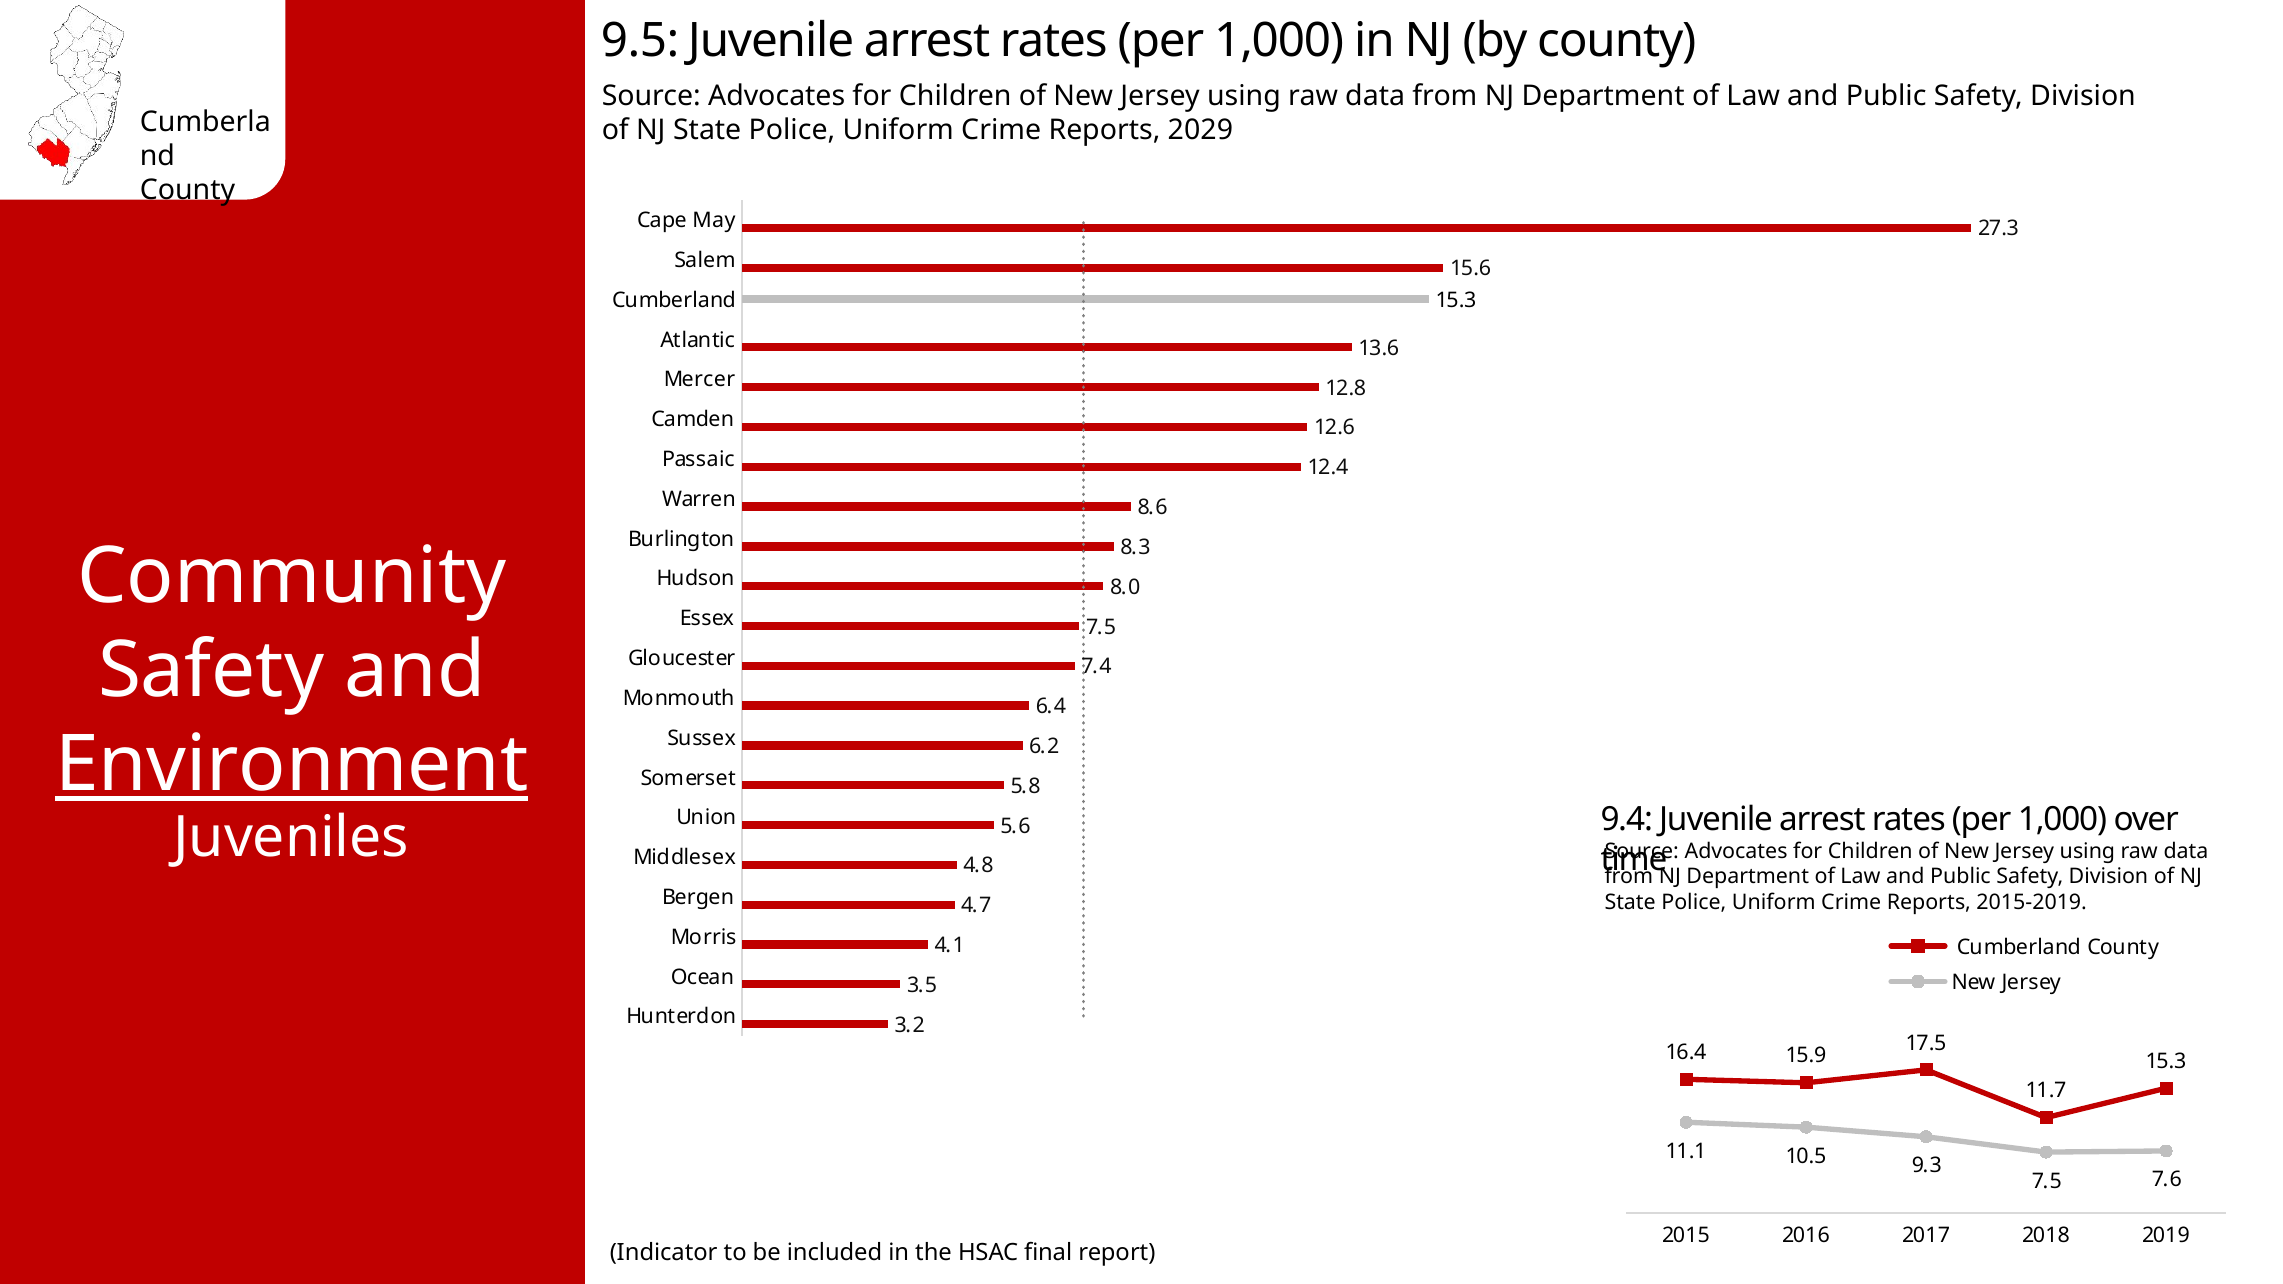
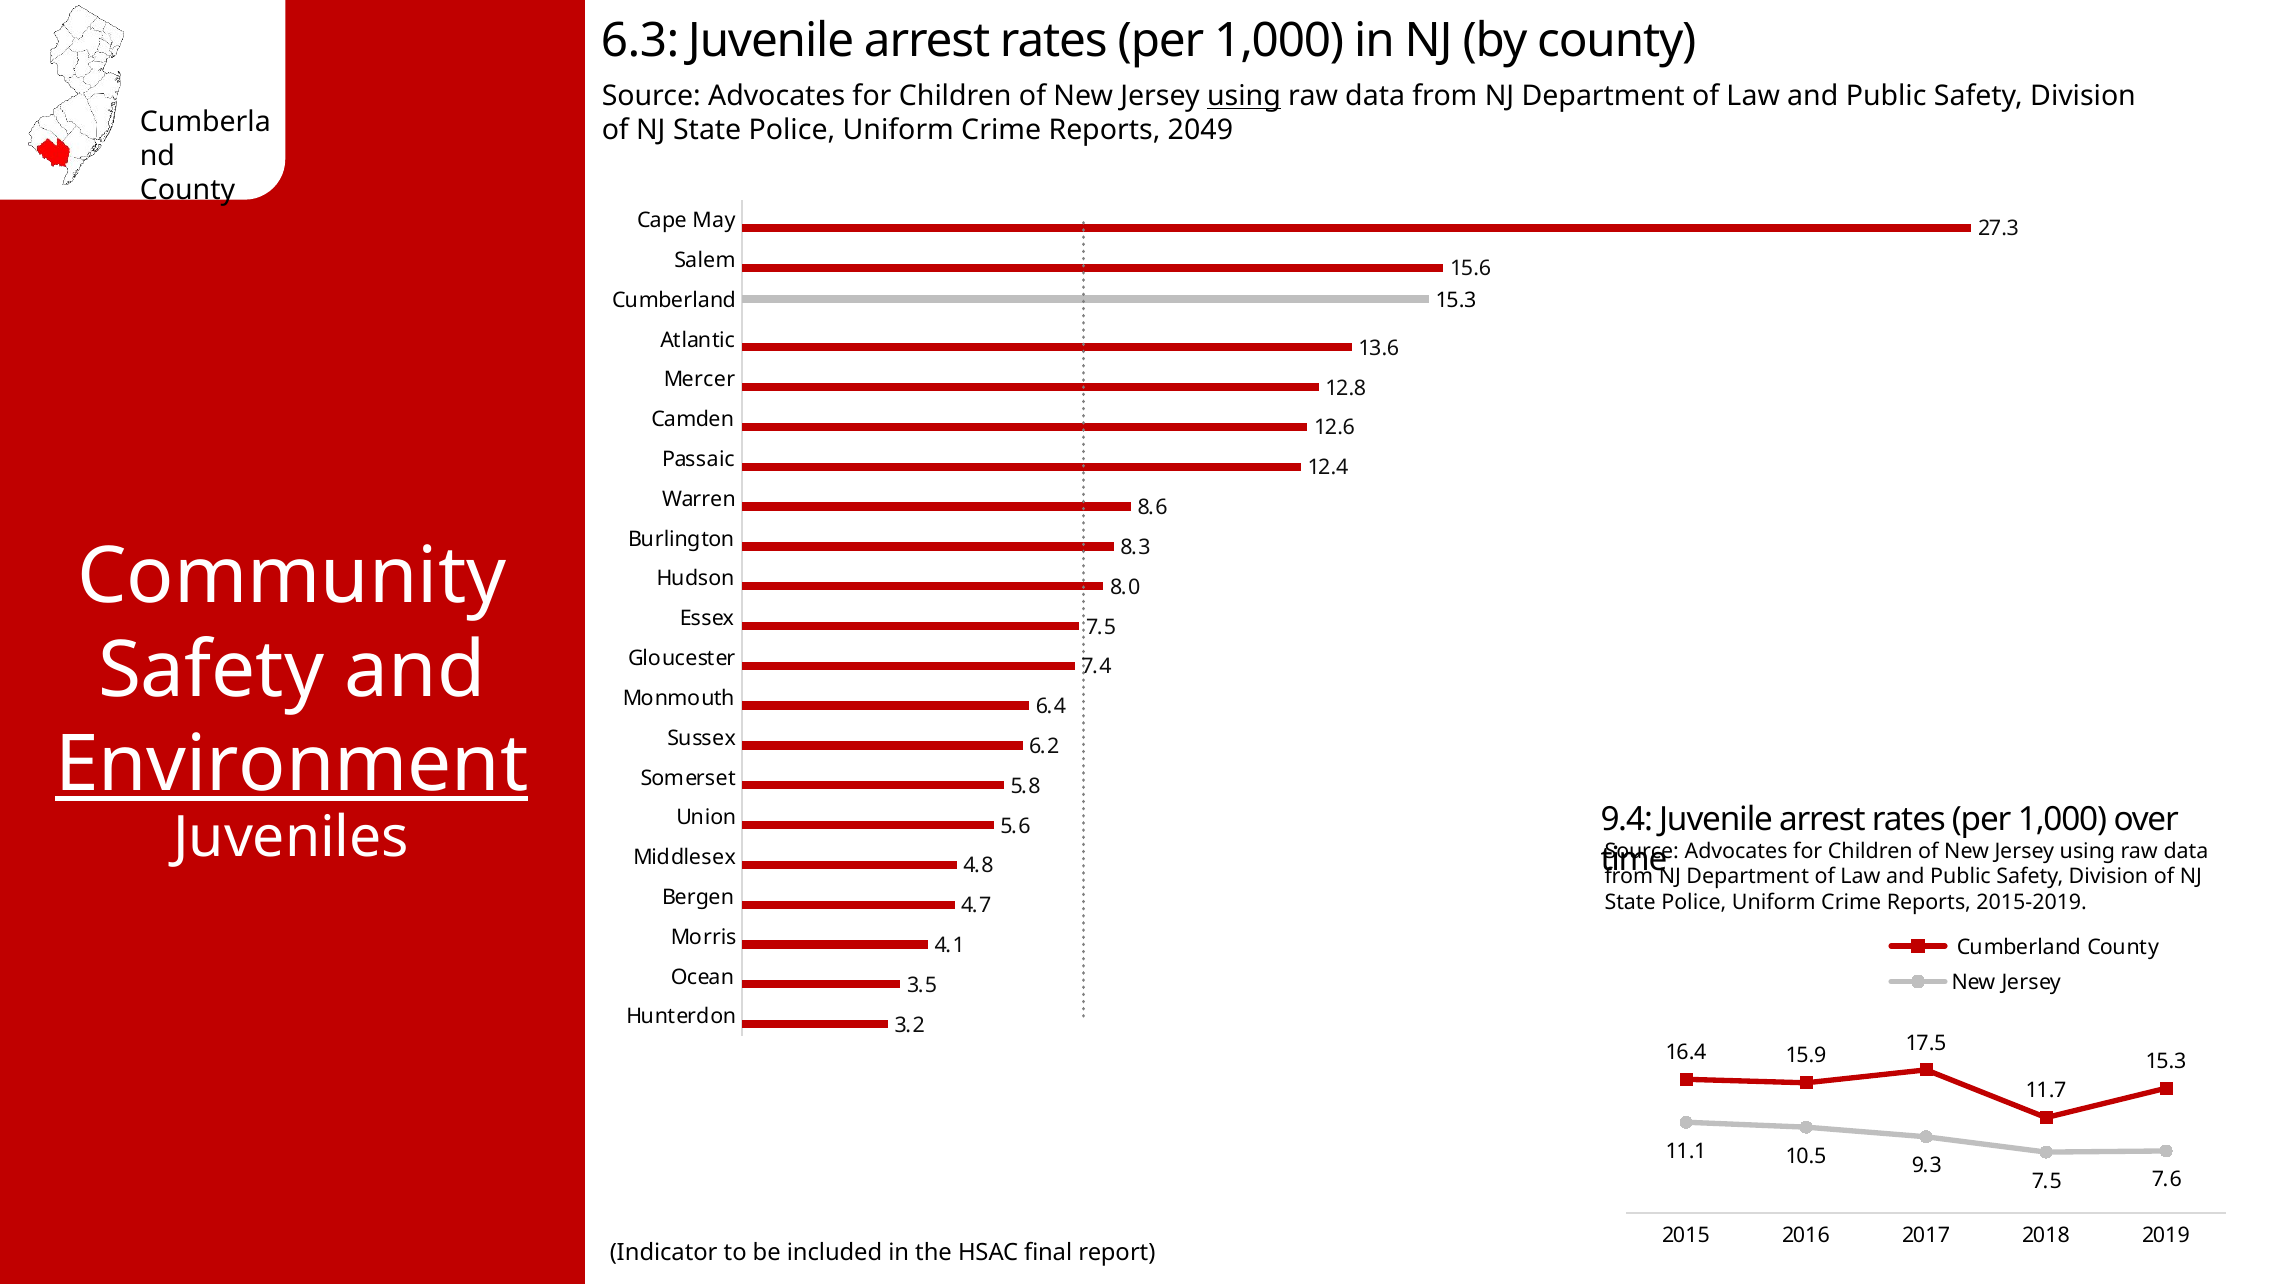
9.5: 9.5 -> 6.3 (640, 40)
using underline: none -> present (1244, 96)
2029: 2029 -> 2049 (1200, 131)
